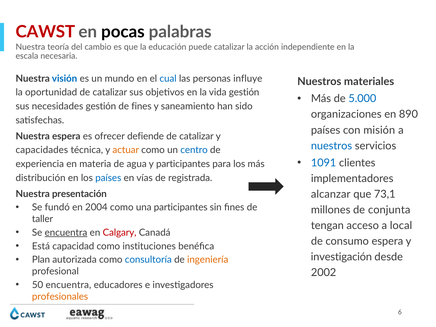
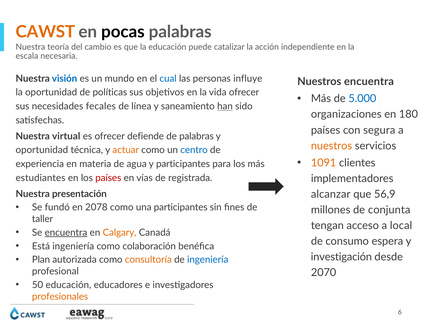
CAWST colour: red -> orange (45, 32)
Nuestros materiales: materiales -> encuentra (369, 82)
oportunidad de catalizar: catalizar -> políticas (110, 92)
vida gestión: gestión -> ofrecer (244, 92)
necesidades gestión: gestión -> fecales (101, 106)
de fines: fines -> línea (141, 106)
han underline: none -> present (225, 106)
890: 890 -> 180 (408, 114)
misión: misión -> segura (379, 130)
Nuestra espera: espera -> virtual (66, 136)
catalizar: catalizar -> palabras (196, 136)
nuestros colour: blue -> orange (332, 146)
capacidades: capacidades -> oportunidad (42, 150)
1091 colour: blue -> orange (324, 163)
distribución: distribución -> estudiantes (41, 178)
países colour: blue -> red (108, 178)
73,1: 73,1 -> 56,9 (385, 194)
2004: 2004 -> 2078 (96, 207)
Calgary colour: red -> orange (120, 233)
Está capacidad: capacidad -> ingeniería (73, 246)
instituciones: instituciones -> colaboración (149, 246)
consultoría colour: blue -> orange (148, 260)
ingeniería colour: orange -> blue (208, 260)
2002: 2002 -> 2070 (324, 273)
50 encuentra: encuentra -> educación (68, 285)
